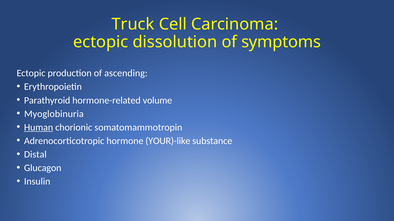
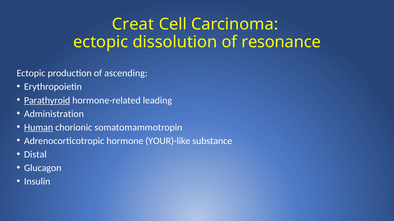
Truck: Truck -> Creat (133, 24)
symptoms: symptoms -> resonance (281, 42)
Parathyroid underline: none -> present (47, 101)
volume: volume -> leading (157, 101)
Myoglobinuria: Myoglobinuria -> Administration (54, 114)
